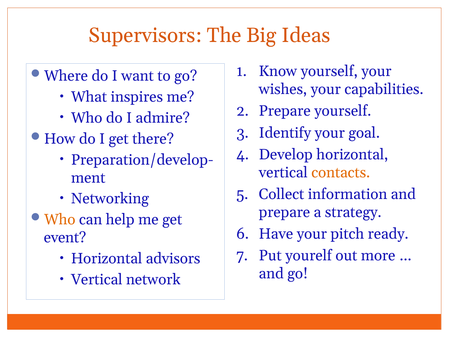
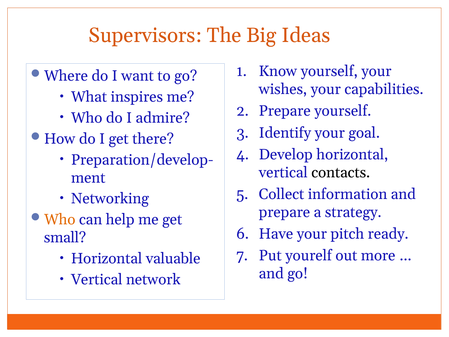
contacts colour: orange -> black (341, 172)
event: event -> small (65, 237)
advisors: advisors -> valuable (173, 258)
